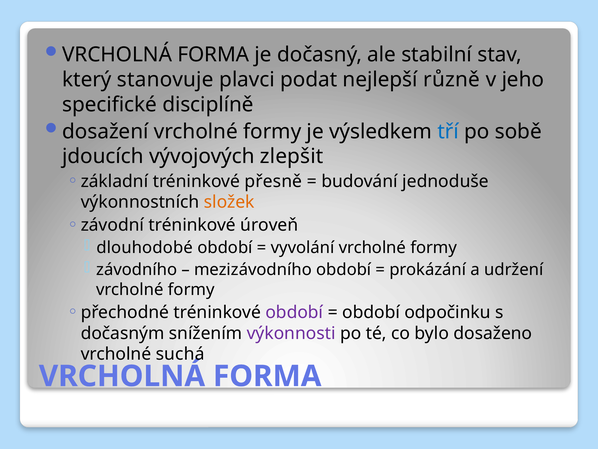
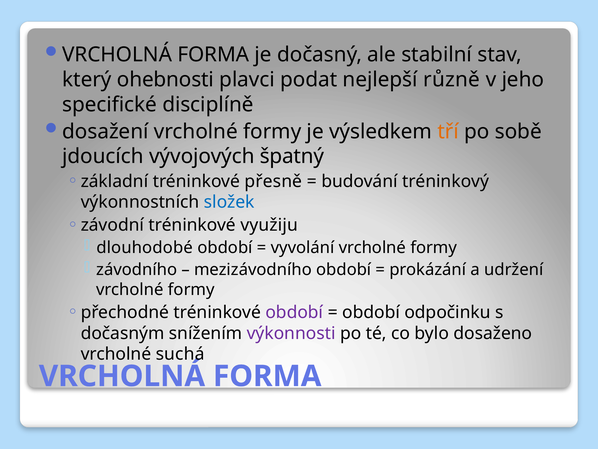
stanovuje: stanovuje -> ohebnosti (165, 79)
tří colour: blue -> orange (448, 131)
zlepšit: zlepšit -> špatný (292, 156)
jednoduše: jednoduše -> tréninkový (446, 181)
složek colour: orange -> blue (229, 202)
úroveň: úroveň -> využiju (269, 225)
